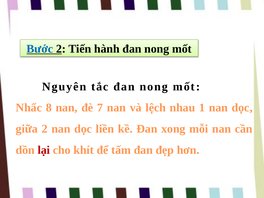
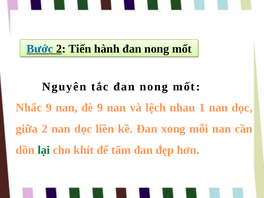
Nhấc 8: 8 -> 9 (49, 108)
đè 7: 7 -> 9 (100, 108)
lại colour: red -> green (44, 150)
